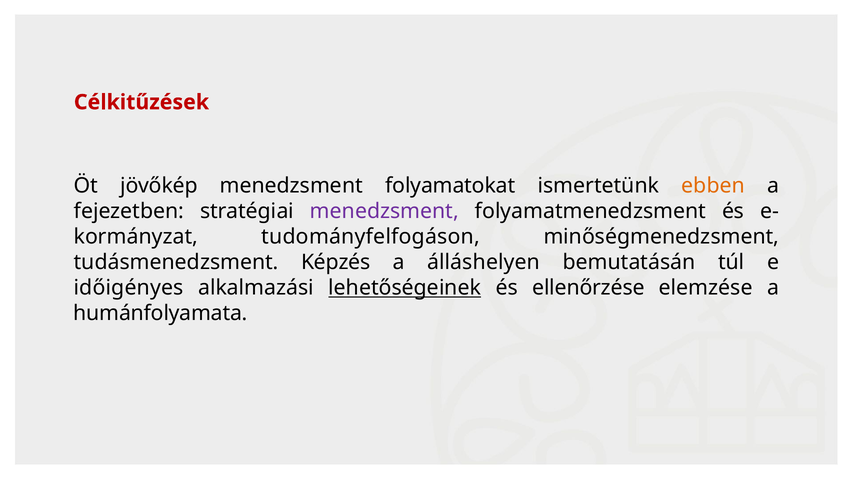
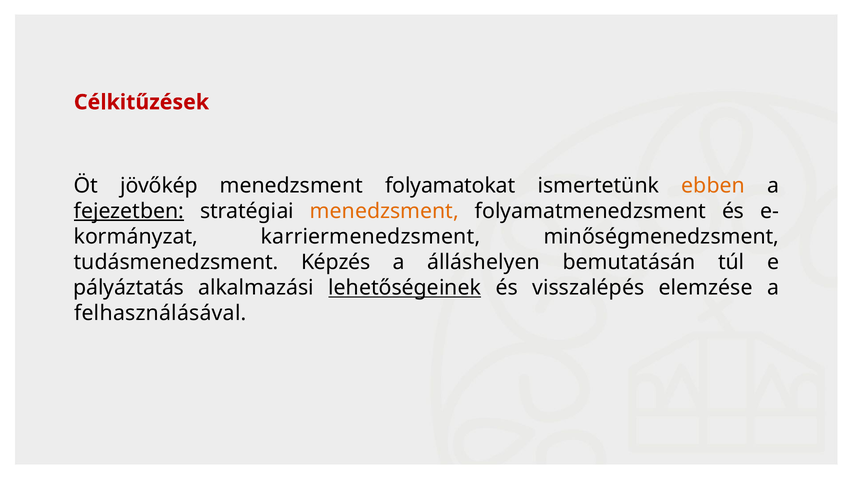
fejezetben underline: none -> present (129, 211)
menedzsment colour: purple -> orange (384, 211)
tudományfelfogáson: tudományfelfogáson -> karriermenedzsment (371, 237)
időigényes: időigényes -> pályáztatás (129, 288)
ellenőrzése: ellenőrzése -> visszalépés (588, 288)
humánfolyamata: humánfolyamata -> felhasználásával (160, 314)
